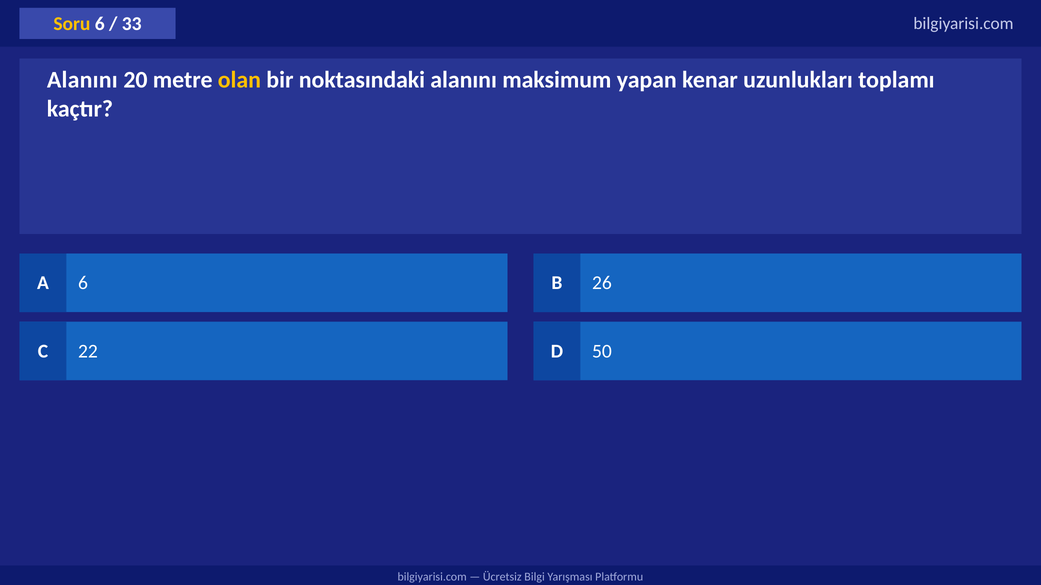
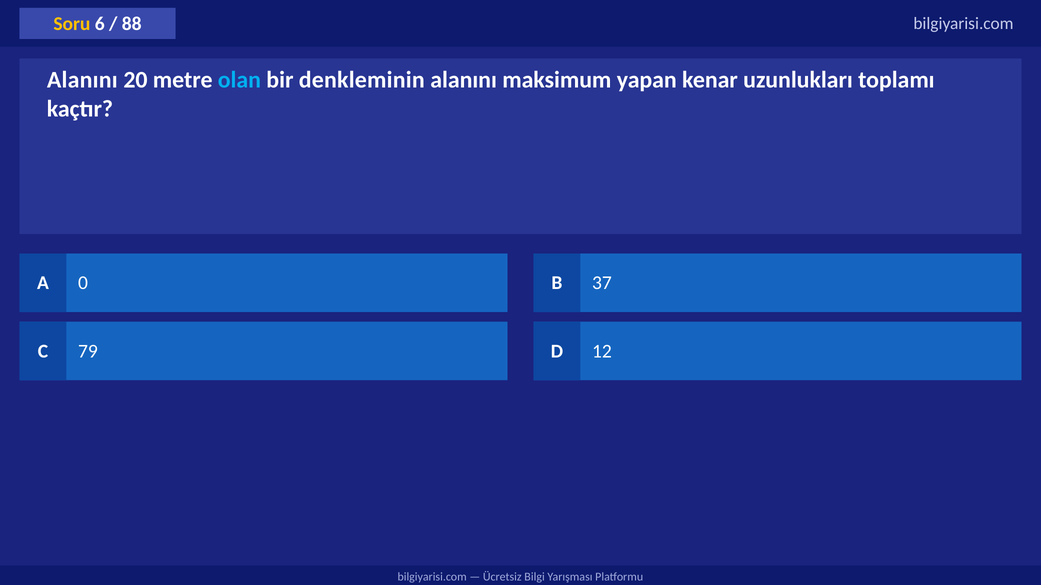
33: 33 -> 88 (132, 24)
olan colour: yellow -> light blue (239, 80)
noktasındaki: noktasındaki -> denkleminin (362, 80)
A 6: 6 -> 0 (83, 283)
26: 26 -> 37 (602, 283)
22: 22 -> 79 (88, 352)
50: 50 -> 12 (602, 352)
